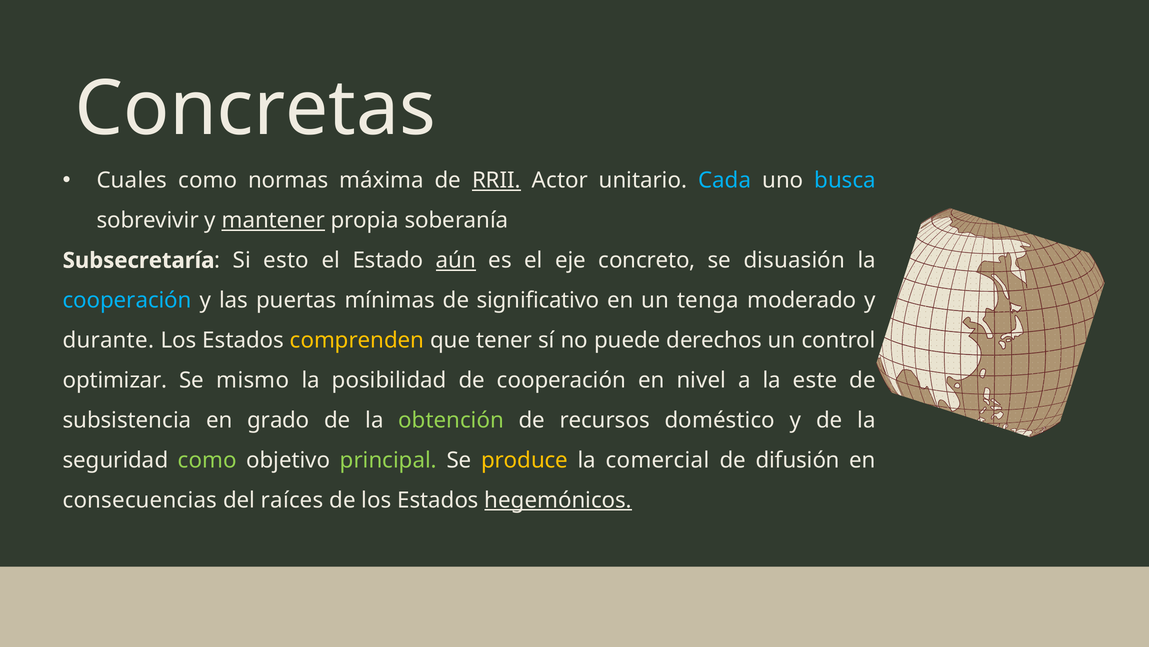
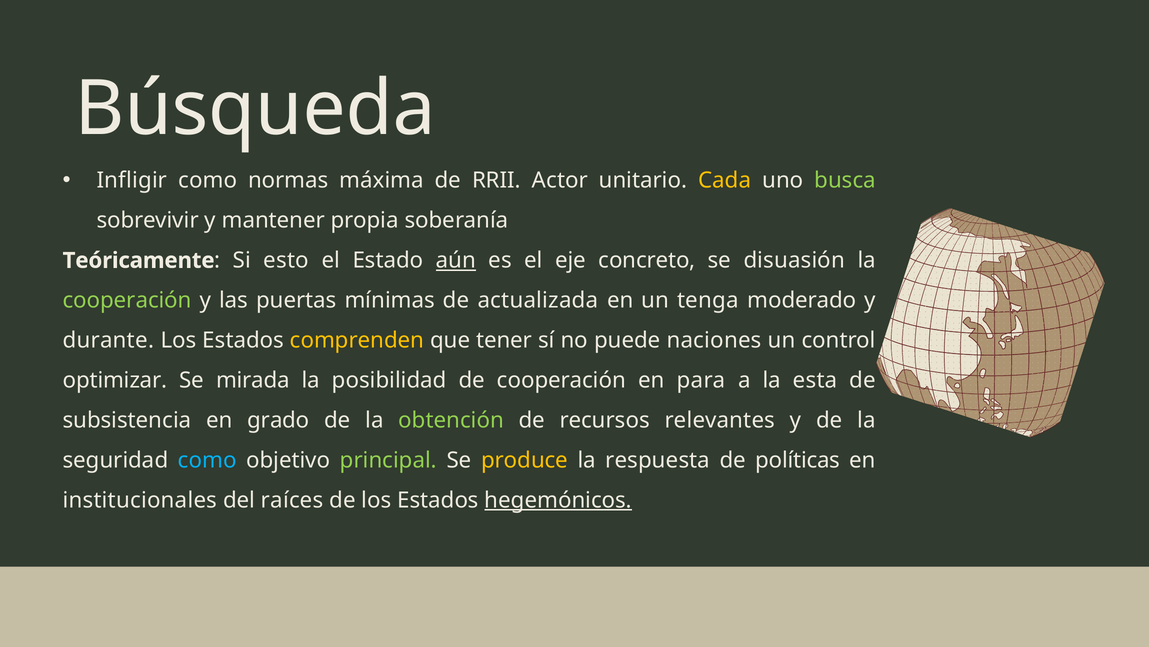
Concretas: Concretas -> Búsqueda (255, 109)
Cuales: Cuales -> Infligir (132, 180)
RRII underline: present -> none (496, 180)
Cada colour: light blue -> yellow (725, 180)
busca colour: light blue -> light green (845, 180)
mantener underline: present -> none (273, 220)
Subsecretaría: Subsecretaría -> Teóricamente (139, 260)
cooperación colour: light blue -> light green (127, 300)
significativo: significativo -> actualizada (538, 300)
derechos: derechos -> naciones (714, 340)
mismo: mismo -> mirada (253, 380)
nivel: nivel -> para (701, 380)
este: este -> esta (815, 380)
doméstico: doméstico -> relevantes (720, 420)
como colour: light green -> light blue (207, 460)
comercial: comercial -> respuesta (658, 460)
difusión: difusión -> políticas (798, 460)
consecuencias: consecuencias -> institucionales (140, 500)
